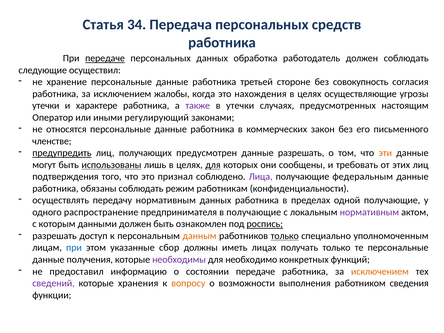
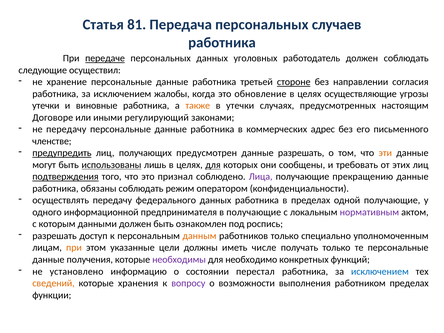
34: 34 -> 81 (137, 25)
средств: средств -> случаев (337, 25)
обработка: обработка -> уголовных (256, 58)
стороне underline: none -> present (294, 82)
совокупность: совокупность -> направлении (361, 82)
нахождения: нахождения -> обновление (260, 94)
характере: характере -> виновные (97, 106)
также colour: purple -> orange (198, 106)
Оператор: Оператор -> Договоре (53, 118)
не относятся: относятся -> передачу (66, 129)
закон: закон -> адрес (323, 129)
подтверждения underline: none -> present (65, 177)
федеральным: федеральным -> прекращению (363, 177)
работникам: работникам -> оператором (222, 189)
передачу нормативным: нормативным -> федерального (166, 200)
распространение: распространение -> информационной (101, 212)
роспись underline: present -> none (265, 224)
только underline: present -> none (285, 236)
при colour: blue -> orange (74, 248)
сбор: сбор -> цели (169, 248)
лицах: лицах -> числе (264, 248)
предоставил: предоставил -> установлено (77, 271)
состоянии передаче: передаче -> перестал (255, 271)
исключением colour: orange -> blue (380, 271)
сведений colour: purple -> orange (54, 283)
вопросу colour: orange -> purple (188, 283)
работником сведения: сведения -> пределах (409, 283)
